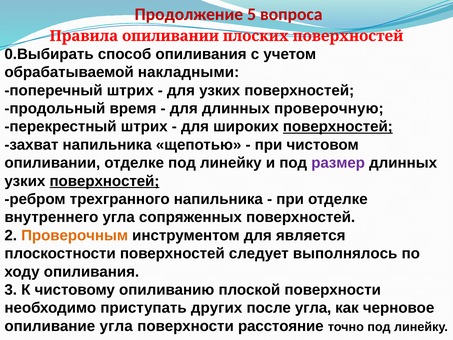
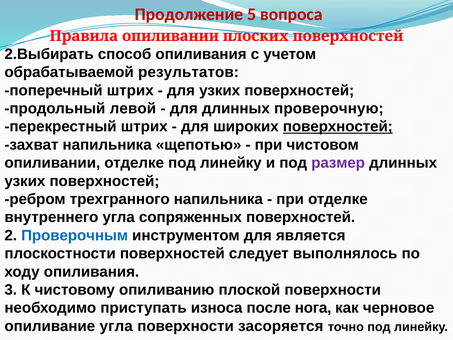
0.Выбирать: 0.Выбирать -> 2.Выбирать (49, 54)
накладными: накладными -> результатов (189, 72)
время: время -> левой (133, 108)
поверхностей underline: present -> none (104, 181)
Проверочным colour: orange -> blue (75, 235)
других: других -> износа (217, 308)
после угла: угла -> нога (313, 308)
расстояние: расстояние -> засоряется (281, 326)
